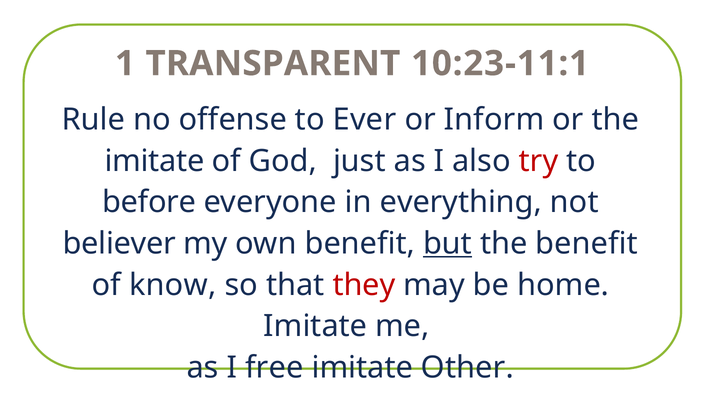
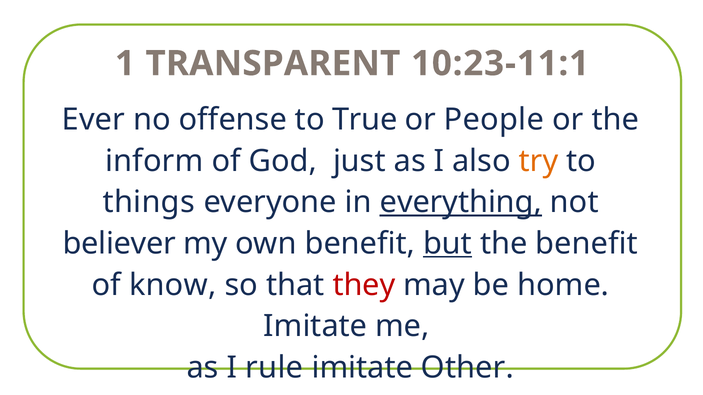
Rule: Rule -> Ever (93, 120)
Ever: Ever -> True (365, 120)
Inform: Inform -> People (494, 120)
imitate: imitate -> inform (154, 161)
try colour: red -> orange (538, 161)
before: before -> things (149, 203)
everything underline: none -> present (461, 203)
free: free -> rule (274, 368)
